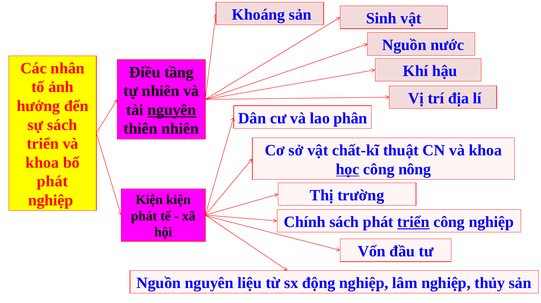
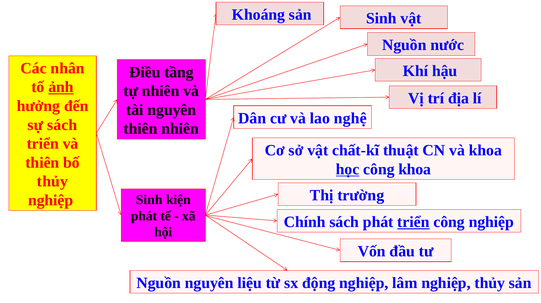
ảnh underline: none -> present (61, 87)
nguyên underline: present -> none (172, 110)
phân: phân -> nghệ (350, 118)
khoa: khoa -> thiên (42, 162)
công nông: nông -> khoa (415, 169)
phát: phát -> thủy (53, 181)
Kiện: Kiện -> Sinh (149, 200)
